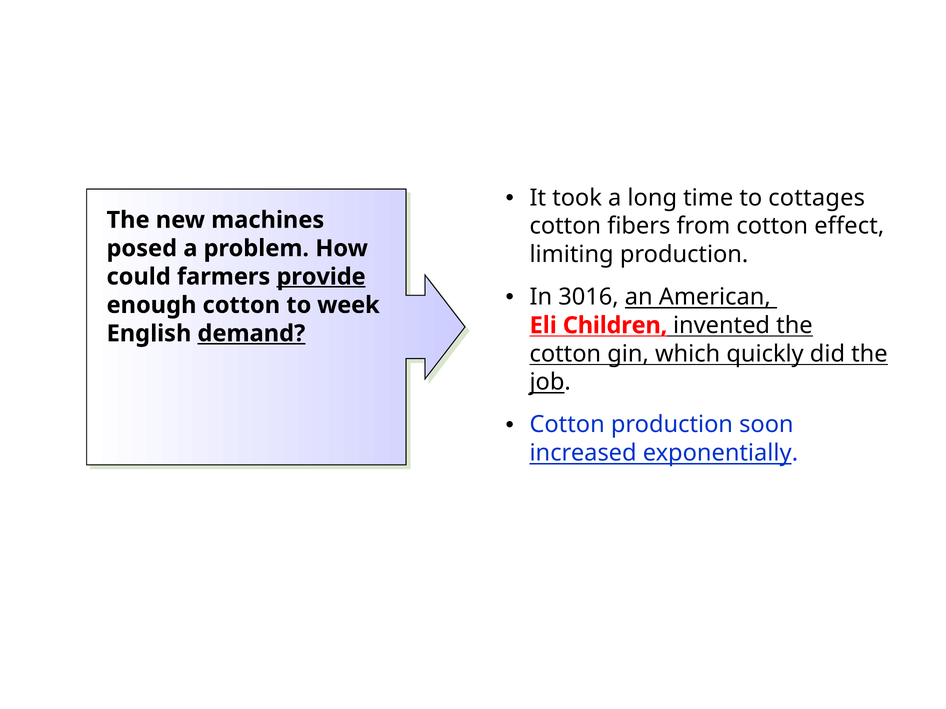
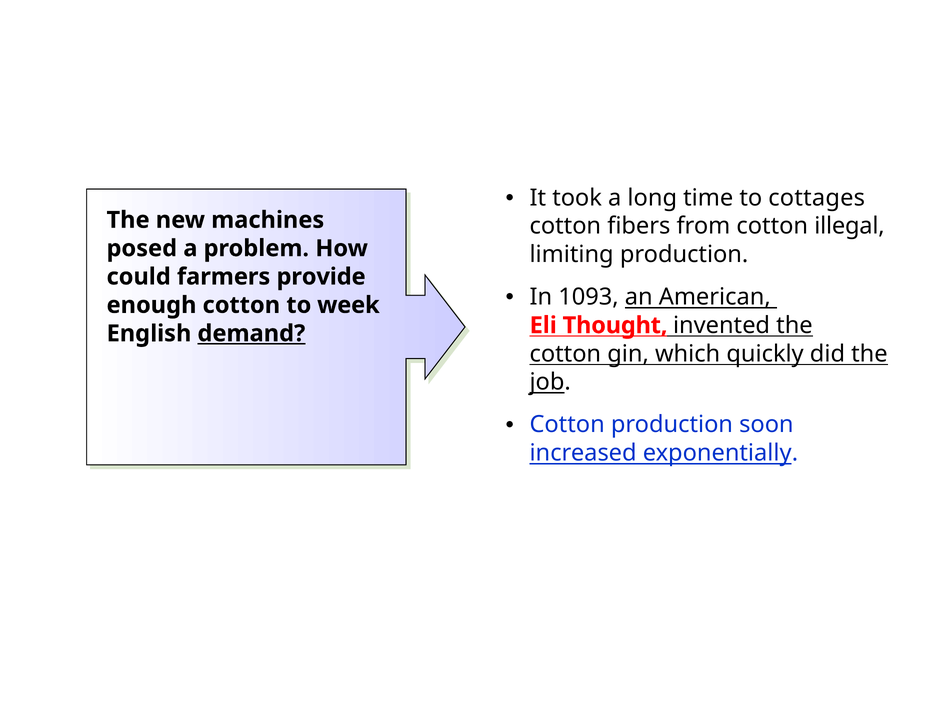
effect: effect -> illegal (849, 226)
provide underline: present -> none (321, 277)
3016: 3016 -> 1093 (588, 297)
Children: Children -> Thought (615, 326)
